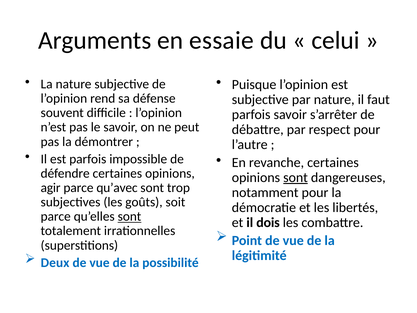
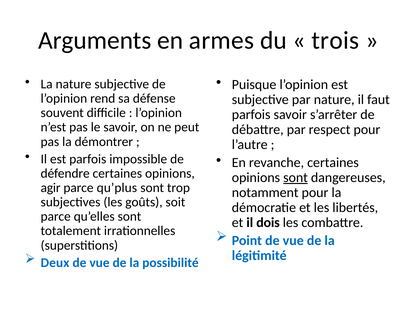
essaie: essaie -> armes (221, 40)
celui: celui -> trois (335, 40)
qu’avec: qu’avec -> qu’plus (117, 188)
sont underline: present -> none (129, 216)
